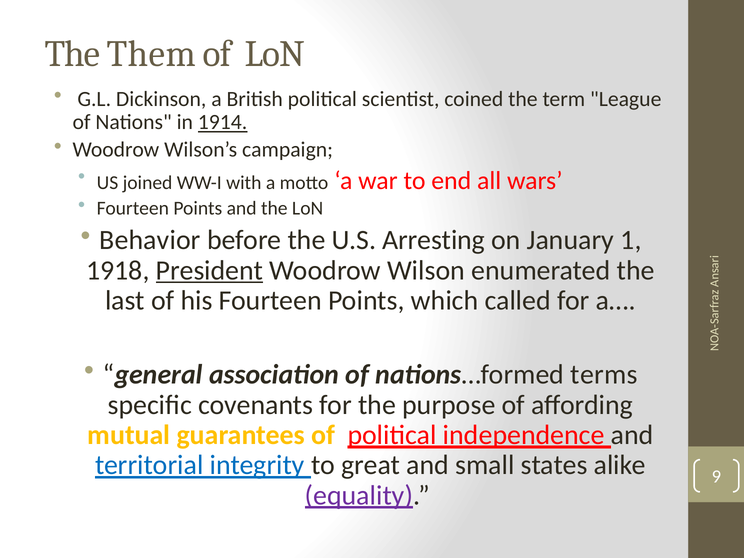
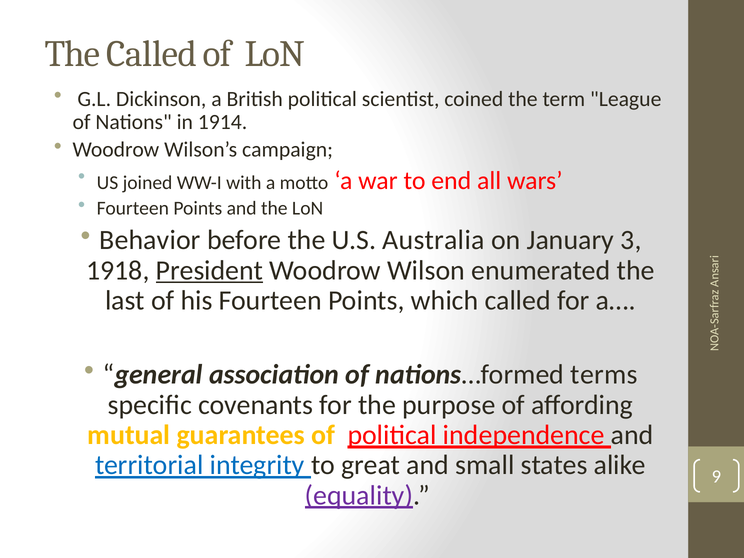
The Them: Them -> Called (152, 54)
1914 underline: present -> none (223, 122)
Arresting: Arresting -> Australia (433, 240)
1: 1 -> 3 (631, 240)
